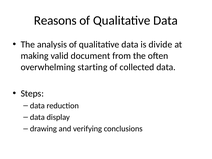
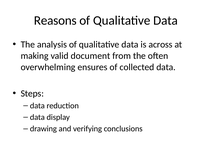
divide: divide -> across (160, 44)
starting: starting -> ensures (93, 67)
